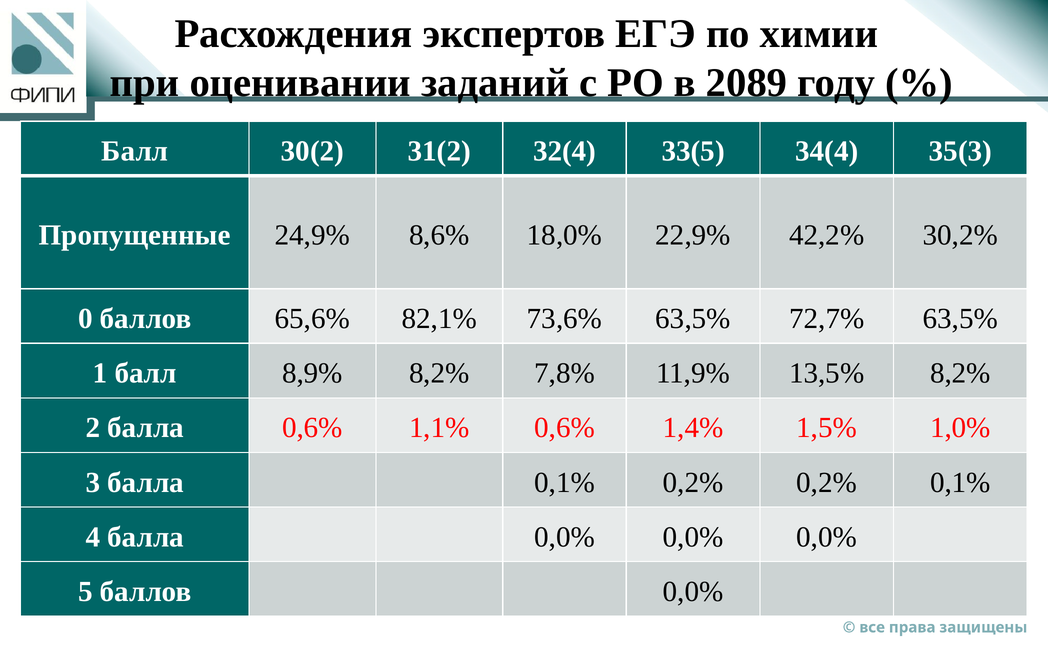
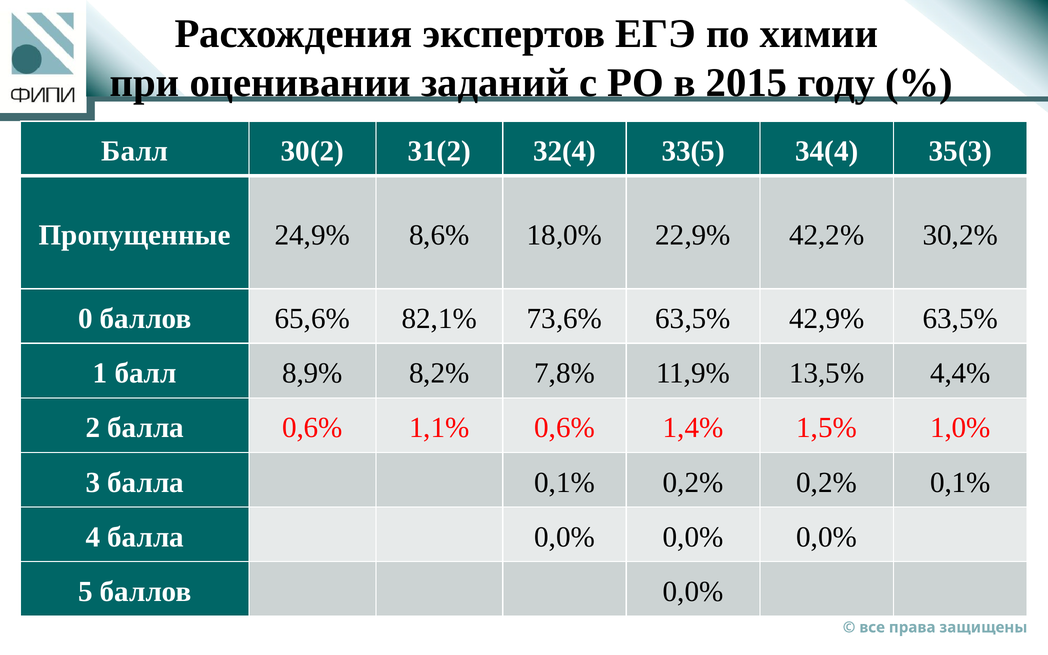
2089: 2089 -> 2015 (747, 83)
72,7%: 72,7% -> 42,9% (827, 319)
13,5% 8,2%: 8,2% -> 4,4% (960, 373)
